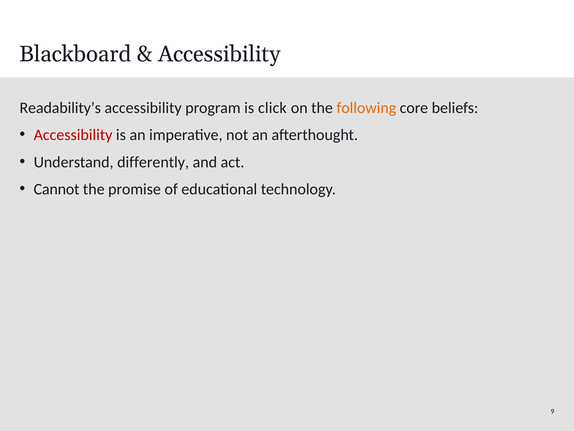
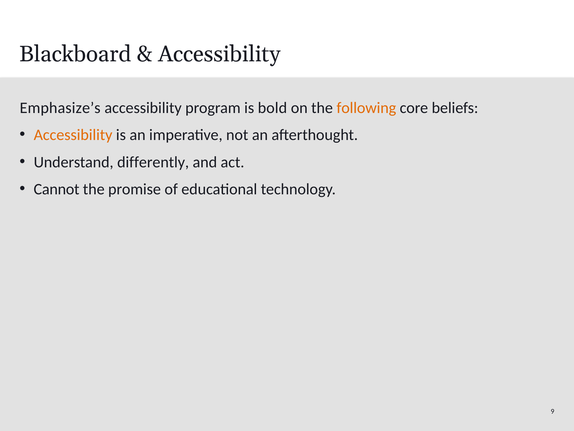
Readability’s: Readability’s -> Emphasize’s (60, 108)
click: click -> bold (272, 108)
Accessibility colour: red -> orange (73, 135)
